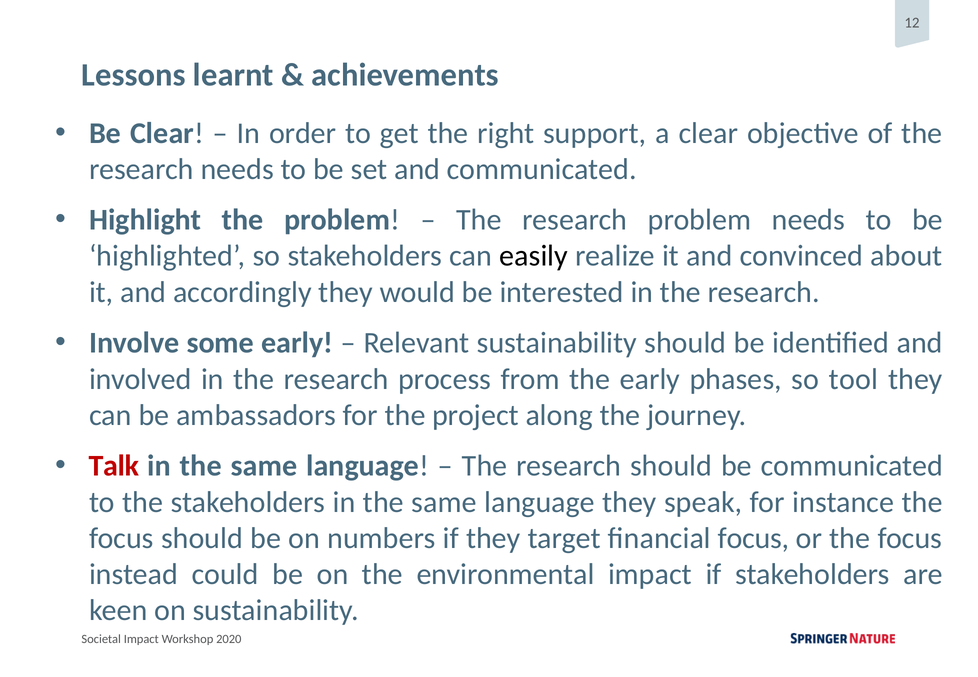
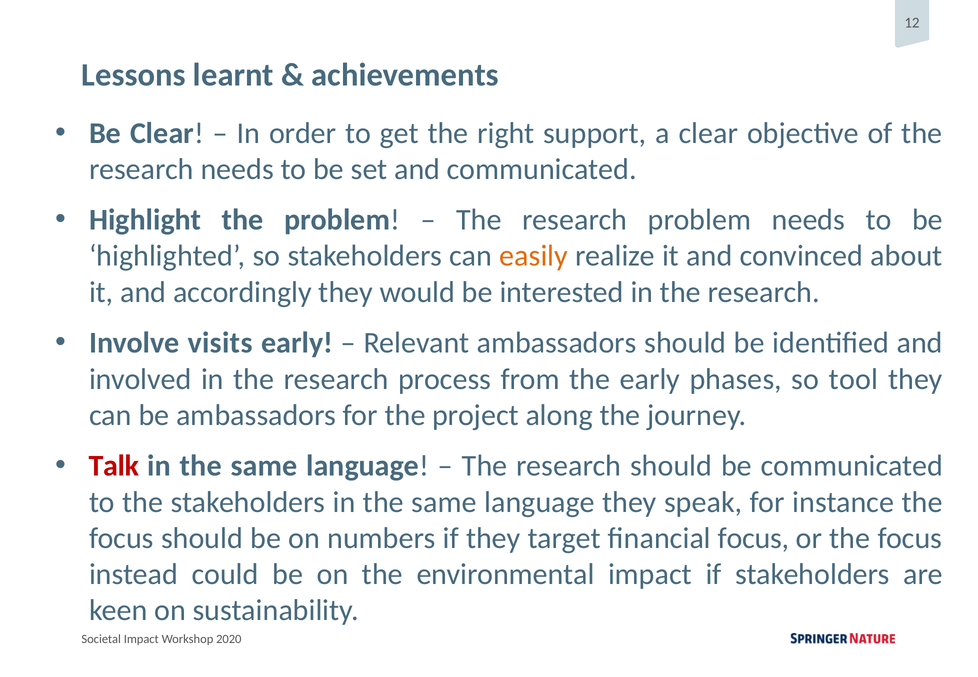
easily colour: black -> orange (534, 256)
some: some -> visits (220, 343)
Relevant sustainability: sustainability -> ambassadors (557, 343)
